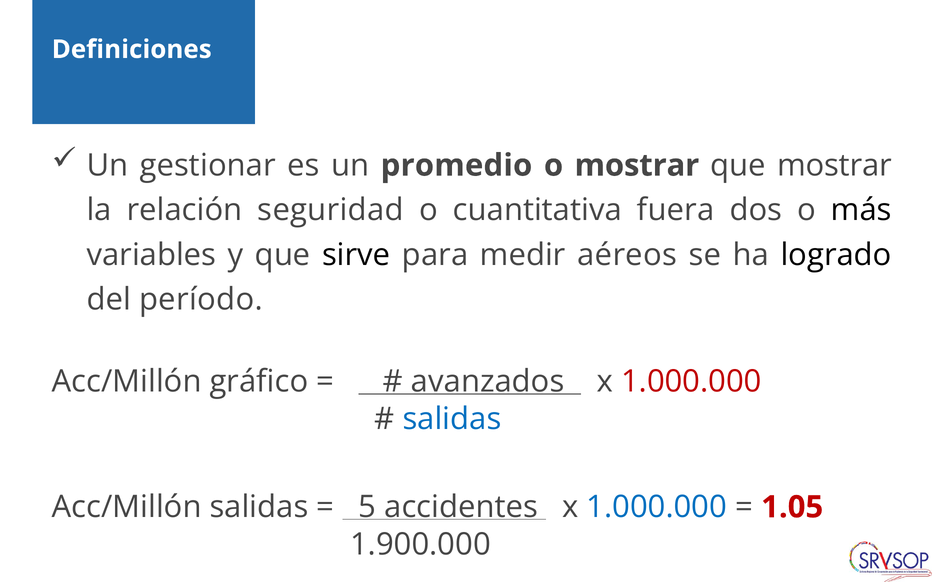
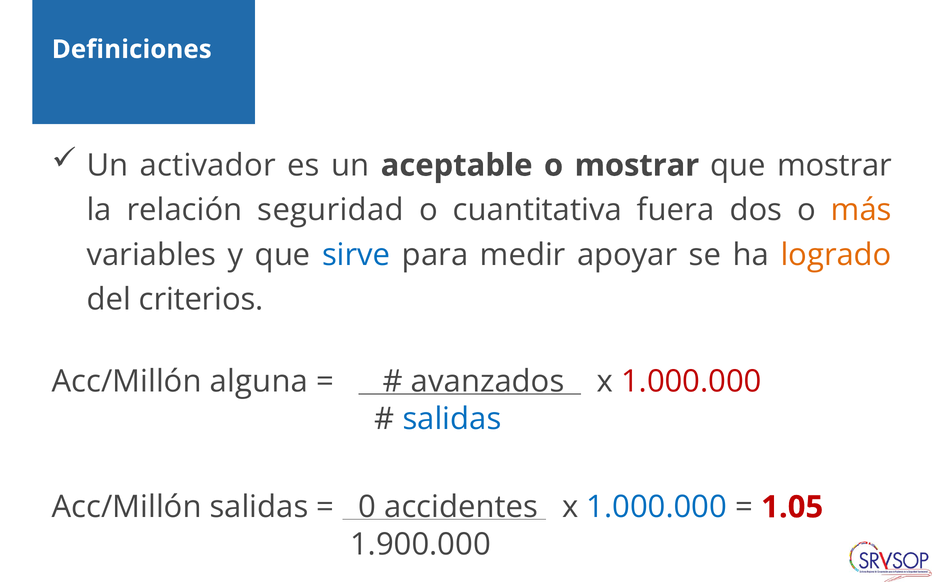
gestionar: gestionar -> activador (208, 166)
promedio: promedio -> aceptable (457, 166)
más colour: black -> orange (861, 210)
sirve colour: black -> blue (356, 255)
aéreos: aéreos -> apoyar (627, 255)
logrado colour: black -> orange (836, 255)
período: período -> criterios (201, 300)
gráfico: gráfico -> alguna (259, 382)
5: 5 -> 0 (367, 508)
